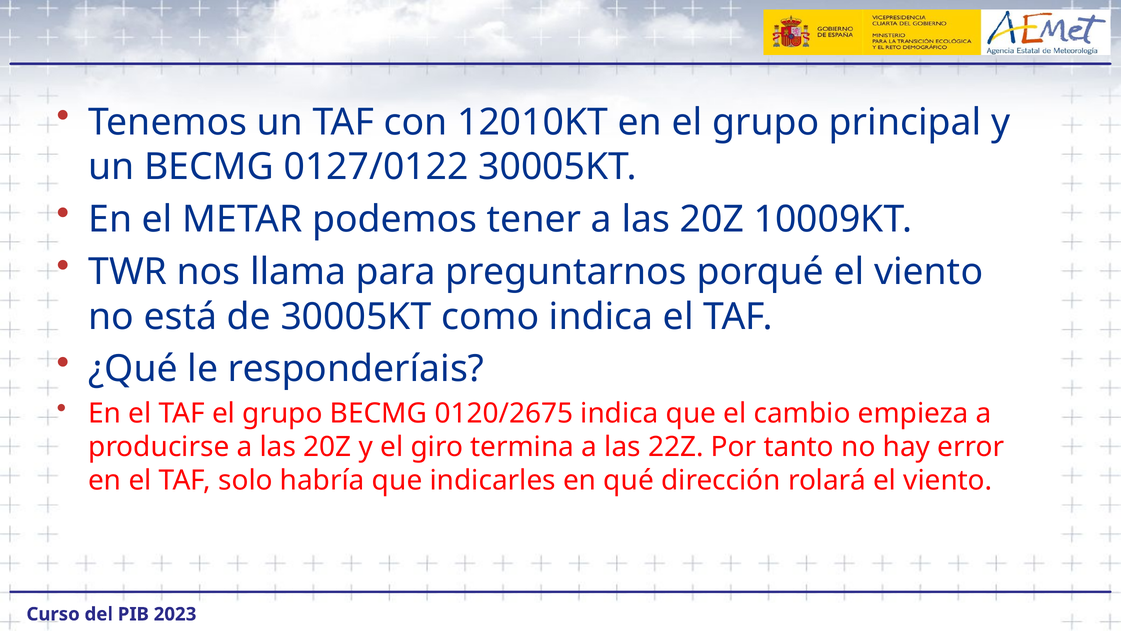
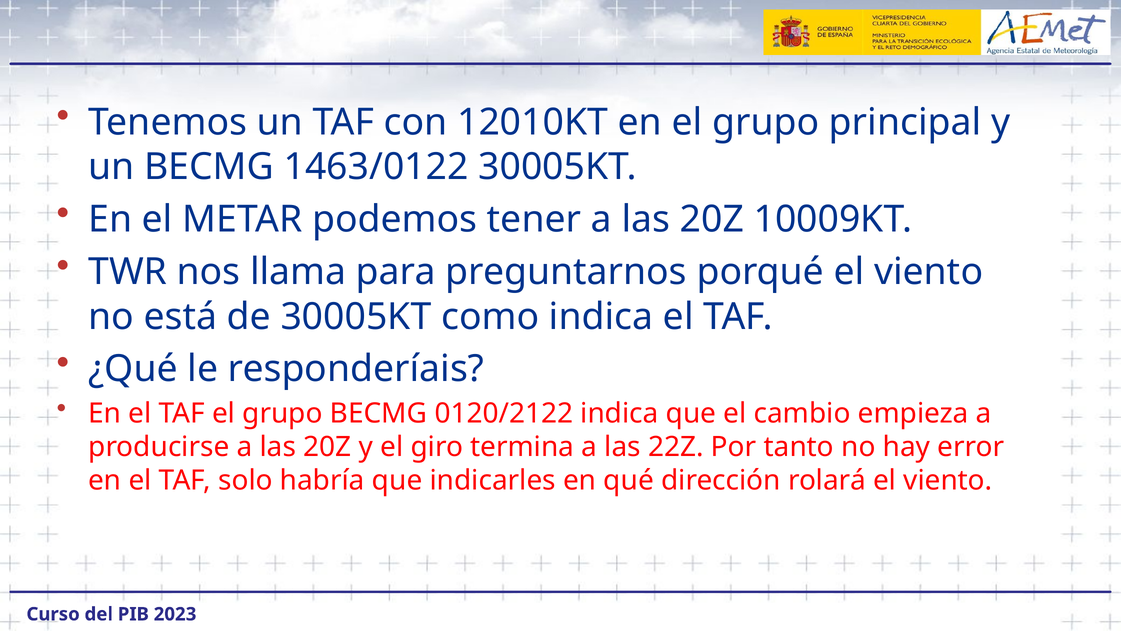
0127/0122: 0127/0122 -> 1463/0122 (376, 167)
0120/2675: 0120/2675 -> 0120/2122 (504, 413)
